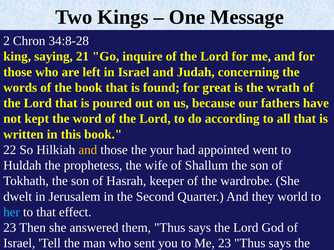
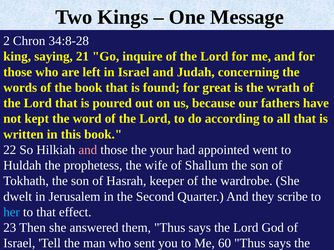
and colour: yellow -> pink (88, 150)
world: world -> scribe (293, 197)
Me 23: 23 -> 60 (225, 244)
